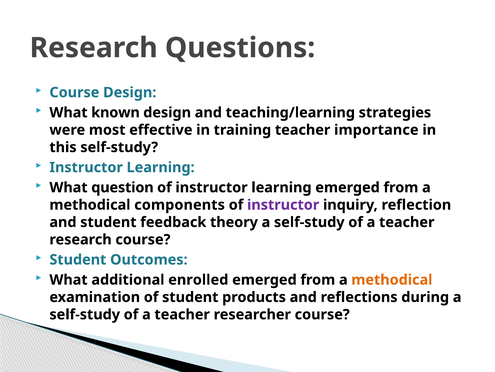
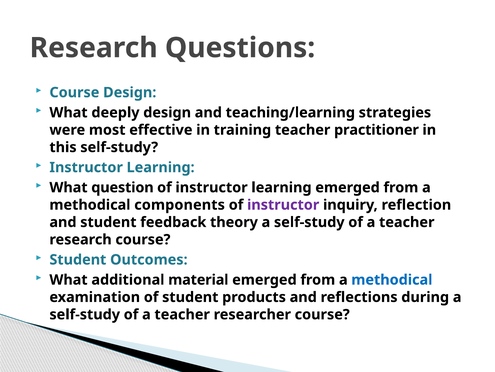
known: known -> deeply (115, 112)
importance: importance -> practitioner (376, 130)
enrolled: enrolled -> material (198, 279)
methodical colour: orange -> blue (392, 279)
